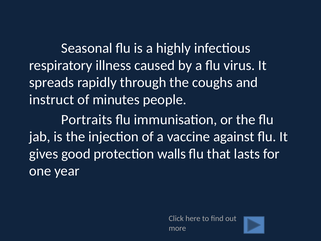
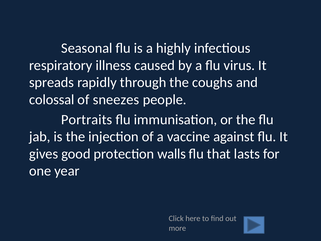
instruct: instruct -> colossal (52, 99)
minutes: minutes -> sneezes (116, 99)
